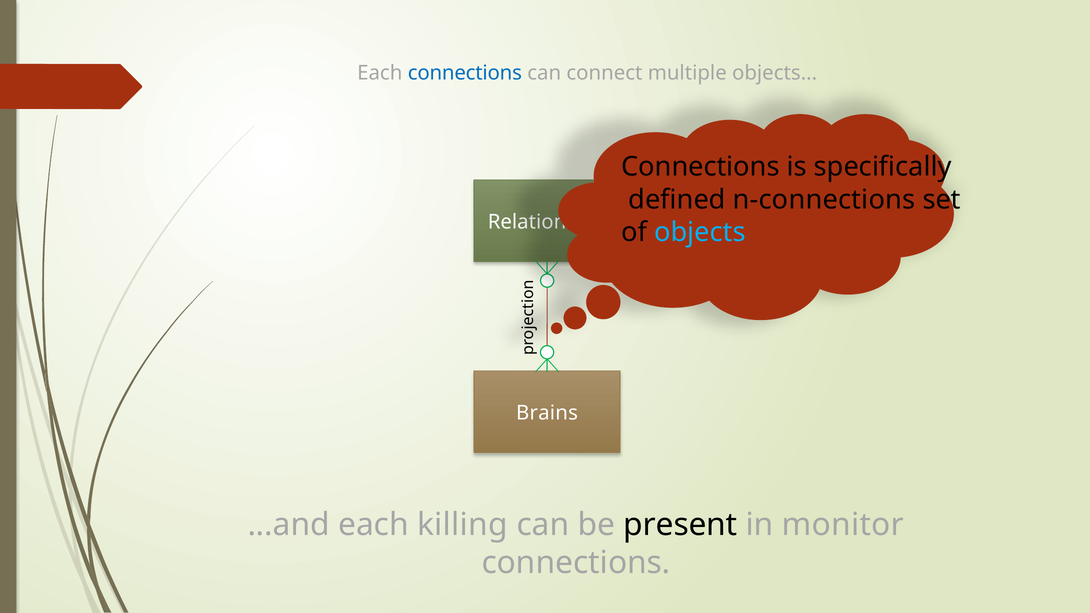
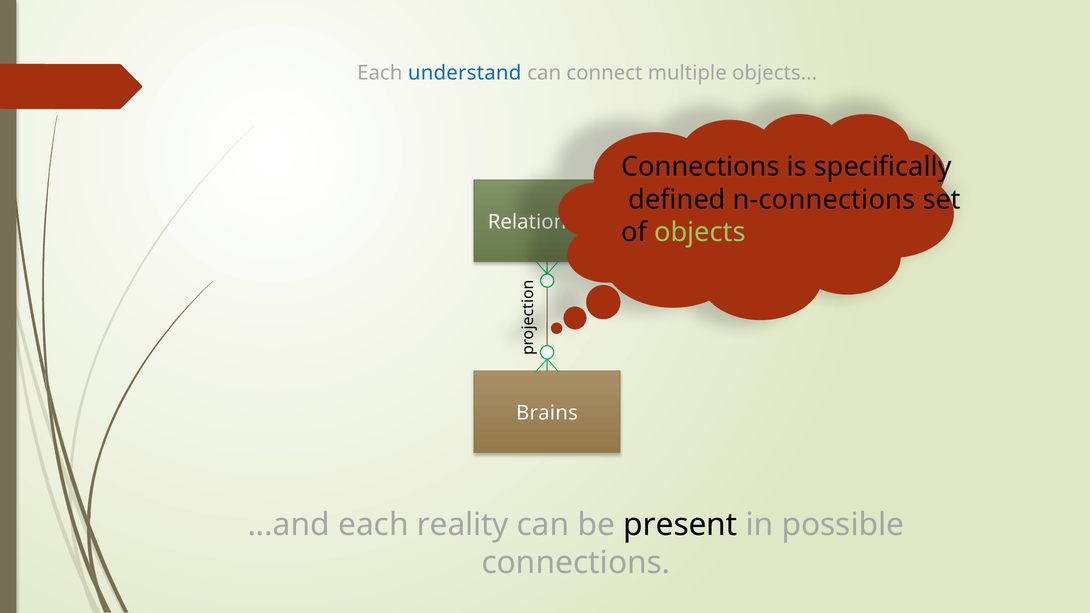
Each connections: connections -> understand (465, 73)
objects colour: light blue -> light green (700, 232)
killing: killing -> reality (463, 525)
monitor: monitor -> possible (843, 525)
